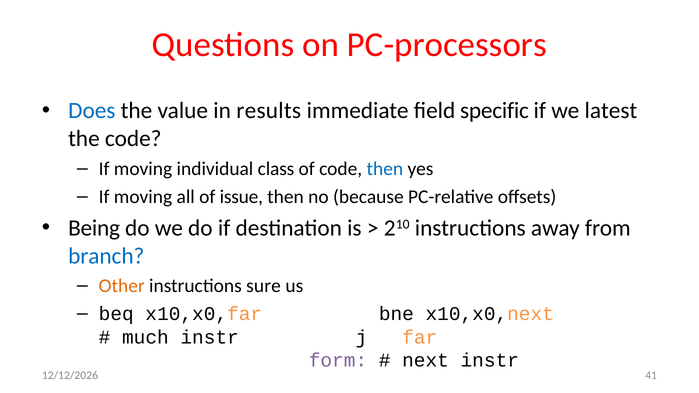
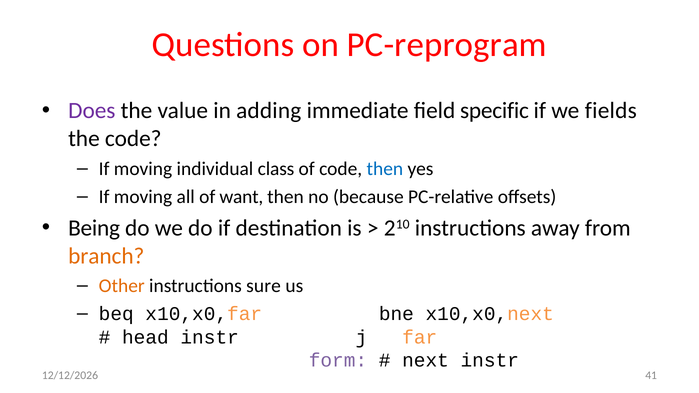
PC-processors: PC-processors -> PC-reprogram (447, 45)
Does colour: blue -> purple (92, 111)
results: results -> adding (269, 111)
latest: latest -> fields (611, 111)
issue: issue -> want (241, 197)
branch colour: blue -> orange (106, 256)
much: much -> head (145, 337)
